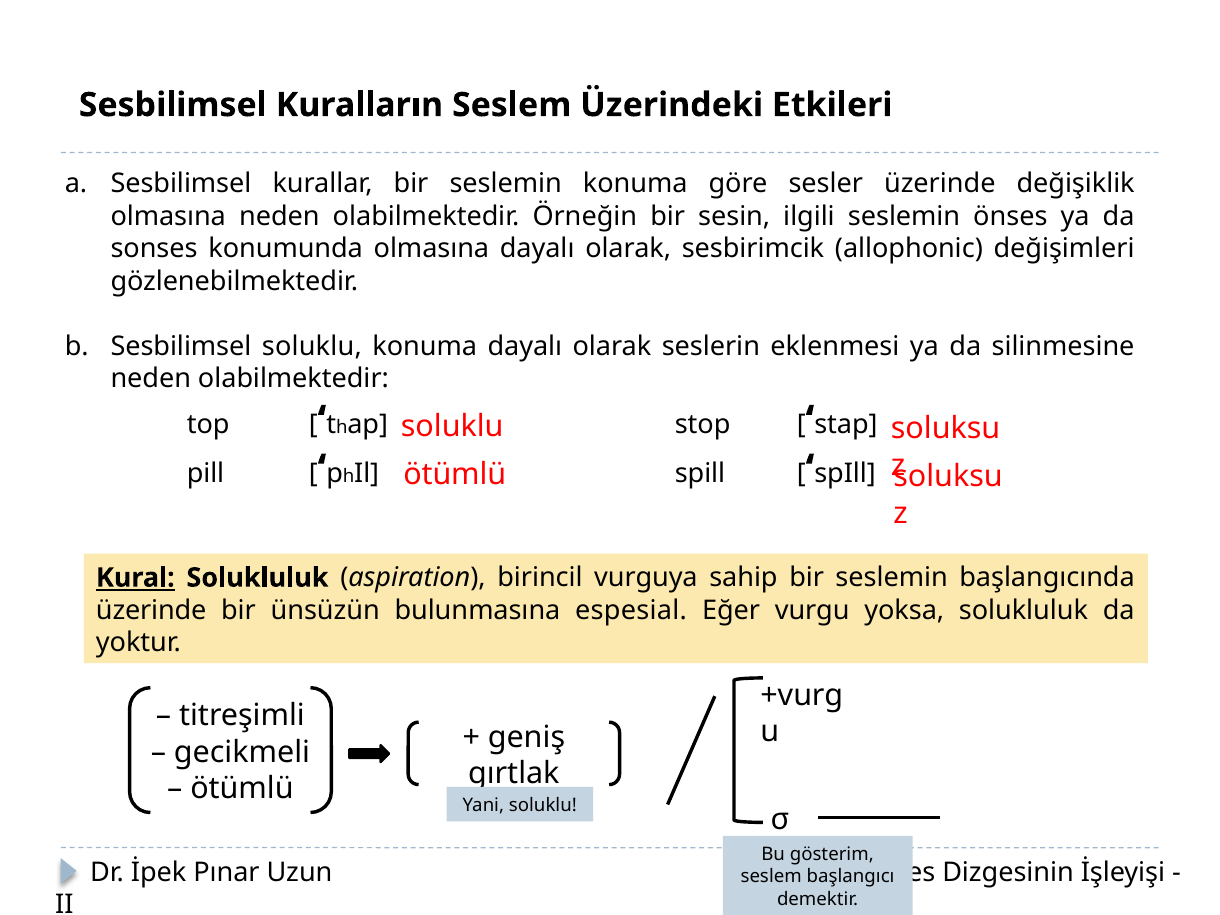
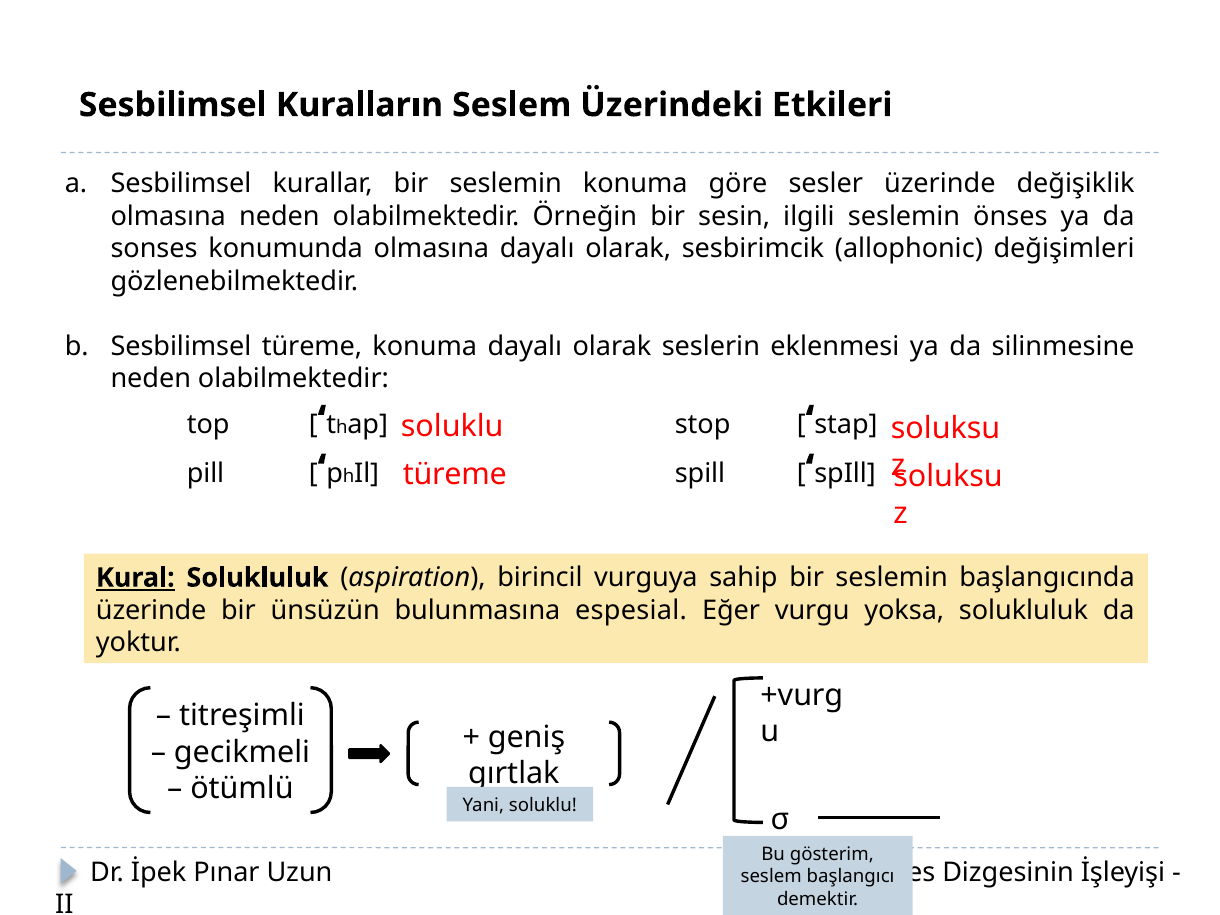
Sesbilimsel soluklu: soluklu -> türeme (312, 346)
ötümlü: ötümlü -> türeme (455, 474)
